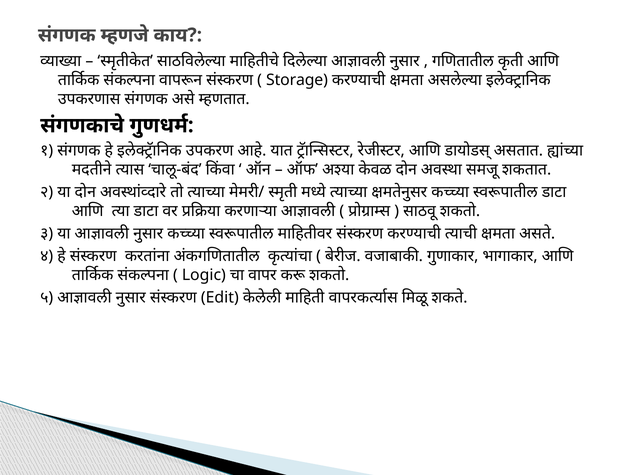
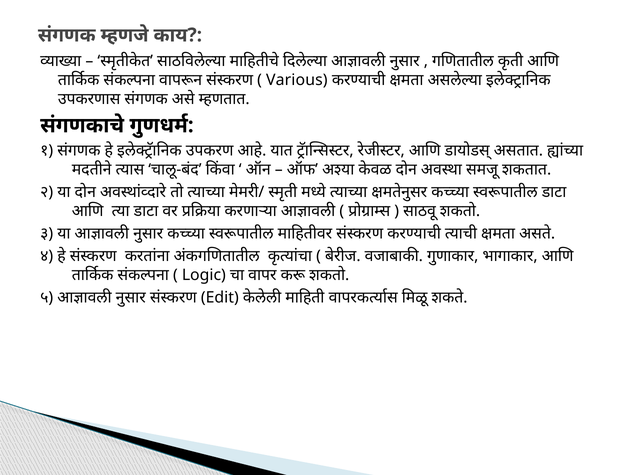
Storage: Storage -> Various (297, 80)
